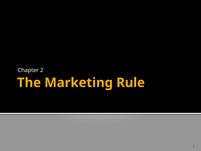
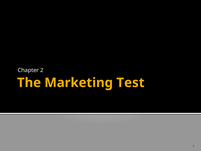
Rule: Rule -> Test (130, 83)
